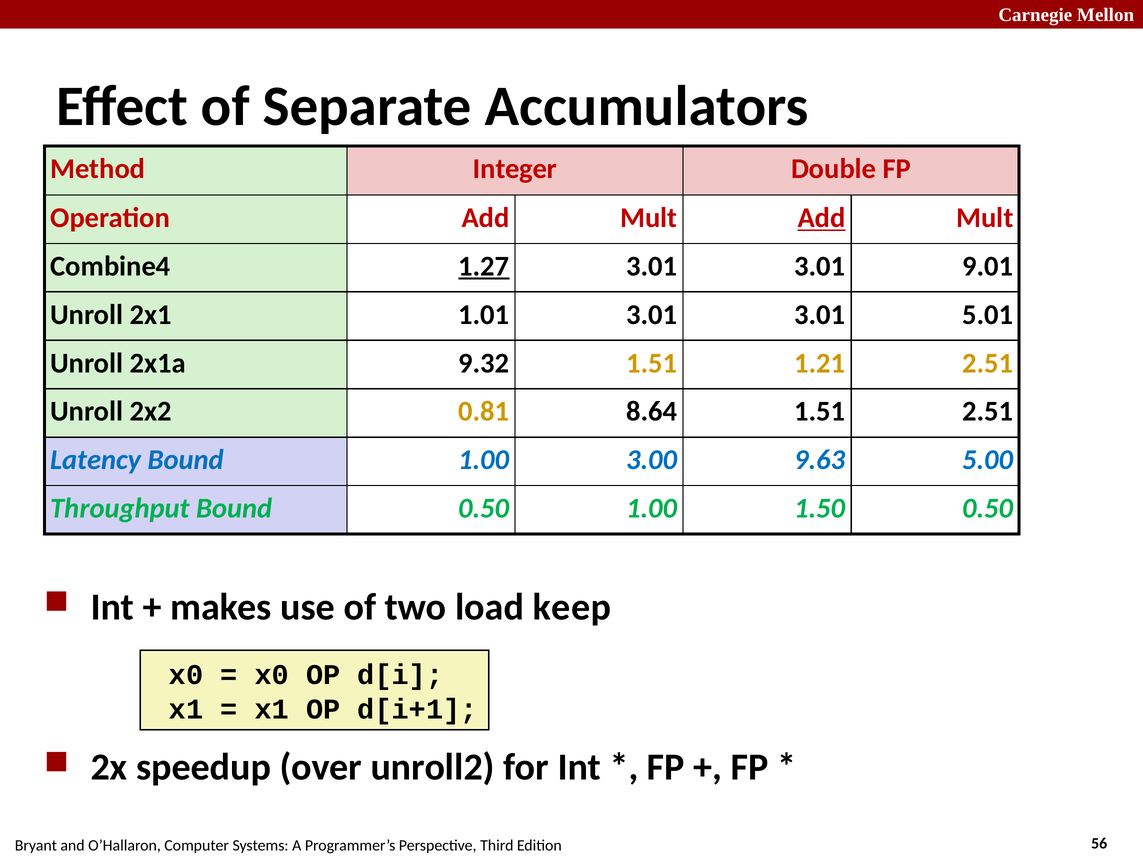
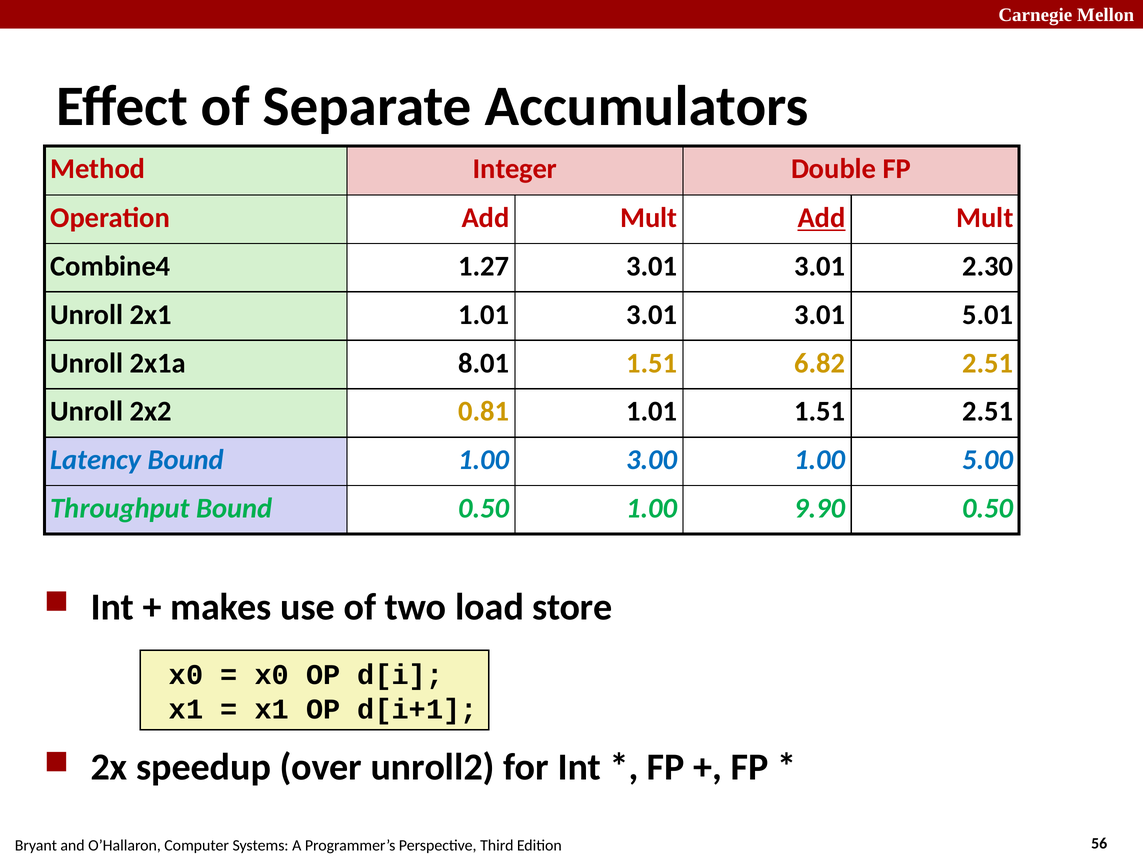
1.27 underline: present -> none (484, 266)
9.01: 9.01 -> 2.30 (988, 266)
9.32: 9.32 -> 8.01 (484, 363)
1.21: 1.21 -> 6.82 (820, 363)
0.81 8.64: 8.64 -> 1.01 (652, 411)
3.00 9.63: 9.63 -> 1.00 (820, 460)
1.50: 1.50 -> 9.90 (820, 508)
keep: keep -> store (572, 607)
